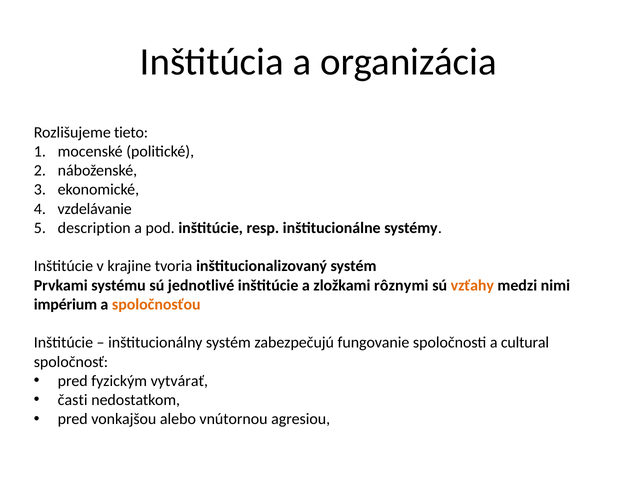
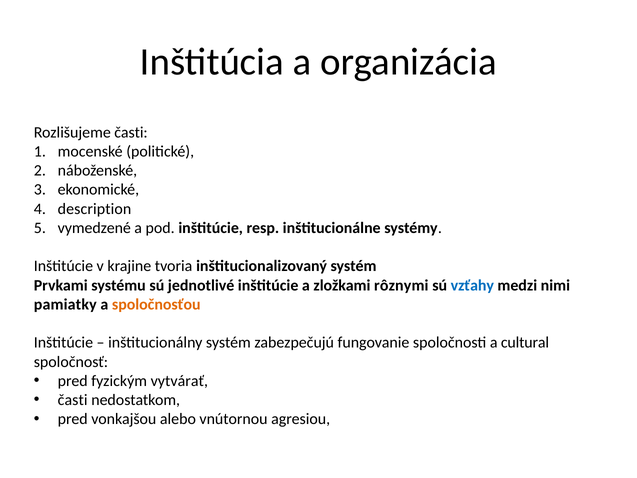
Rozlišujeme tieto: tieto -> časti (131, 132)
vzdelávanie: vzdelávanie -> description (95, 209)
description: description -> vymedzené (94, 228)
vzťahy colour: orange -> blue (472, 285)
impérium: impérium -> pamiatky (65, 304)
